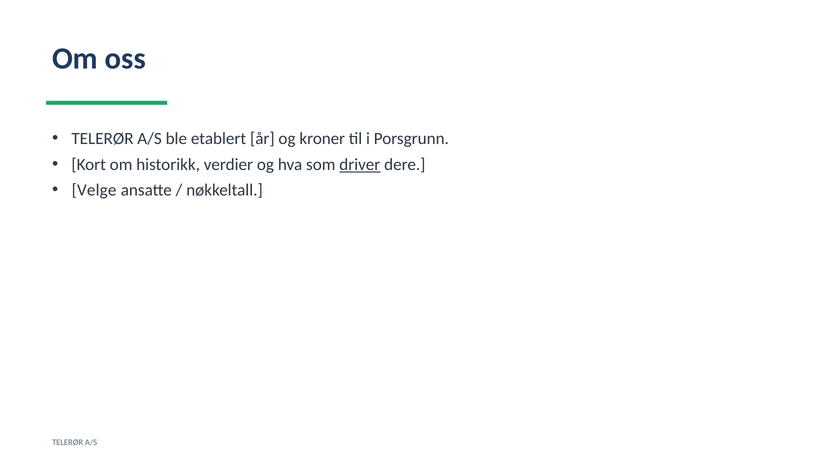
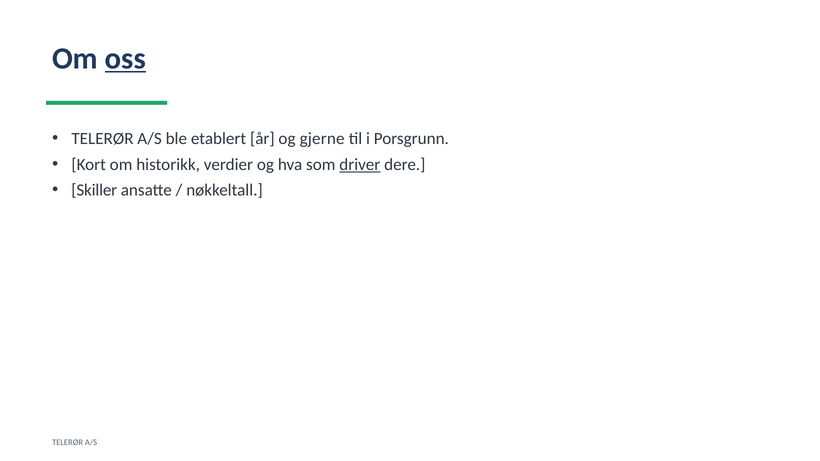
oss underline: none -> present (125, 59)
kroner: kroner -> gjerne (322, 139)
Velge: Velge -> Skiller (94, 190)
